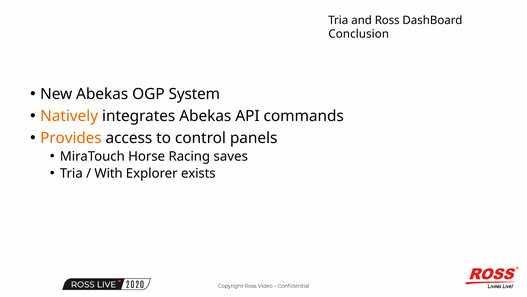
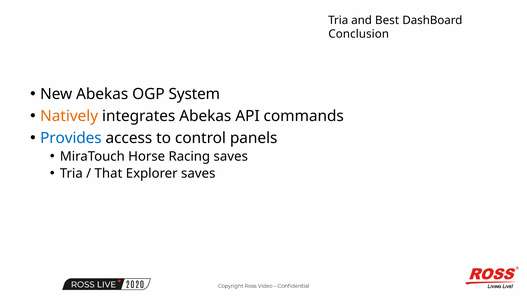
Ross: Ross -> Best (387, 20)
Provides colour: orange -> blue (71, 138)
With: With -> That (108, 173)
Explorer exists: exists -> saves (198, 173)
